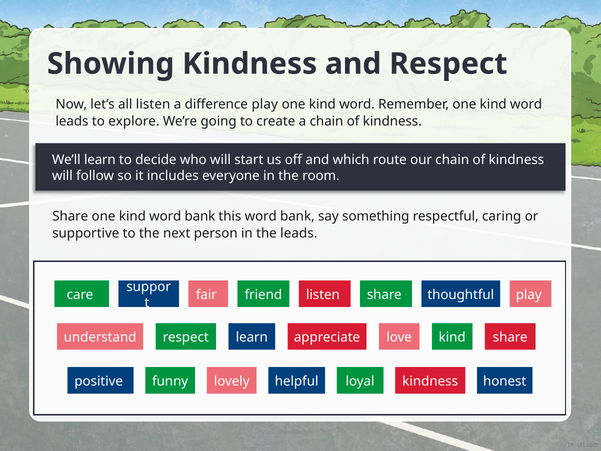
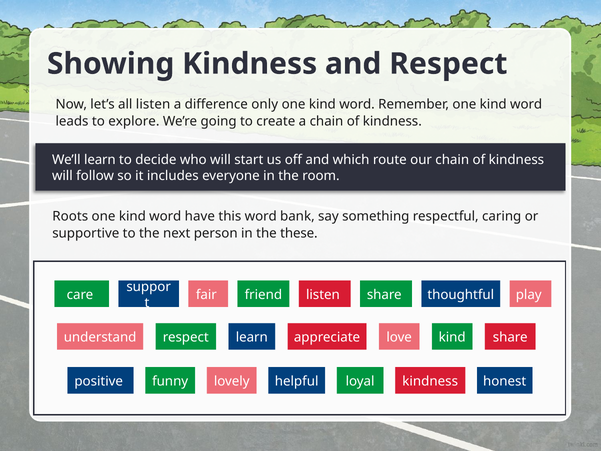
difference play: play -> only (265, 104)
Share: Share -> Roots (70, 216)
kind word bank: bank -> have (200, 216)
the leads: leads -> these (299, 233)
